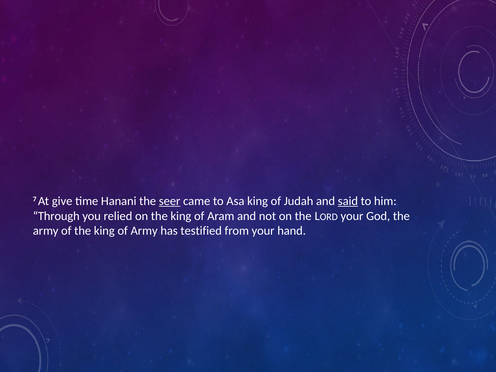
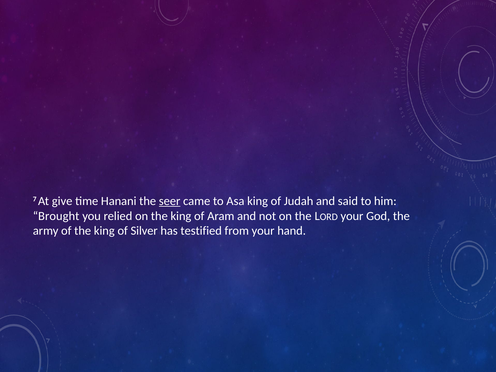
said underline: present -> none (348, 201)
Through: Through -> Brought (56, 216)
of Army: Army -> Silver (144, 231)
